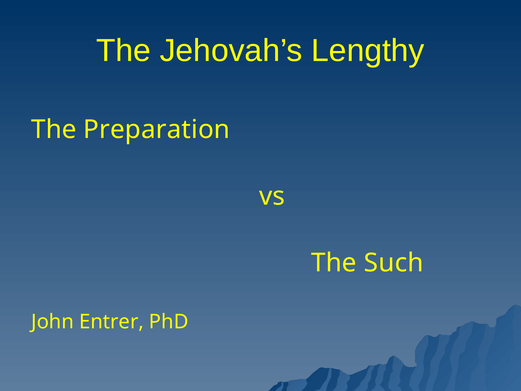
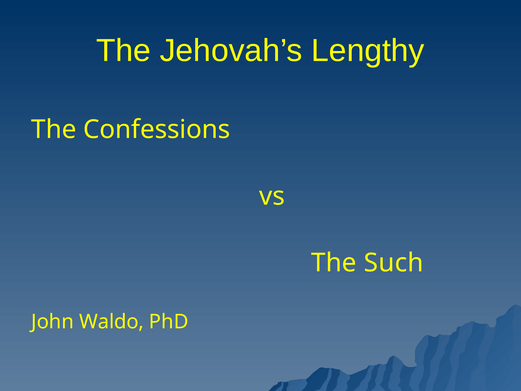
Preparation: Preparation -> Confessions (157, 129)
Entrer: Entrer -> Waldo (112, 322)
